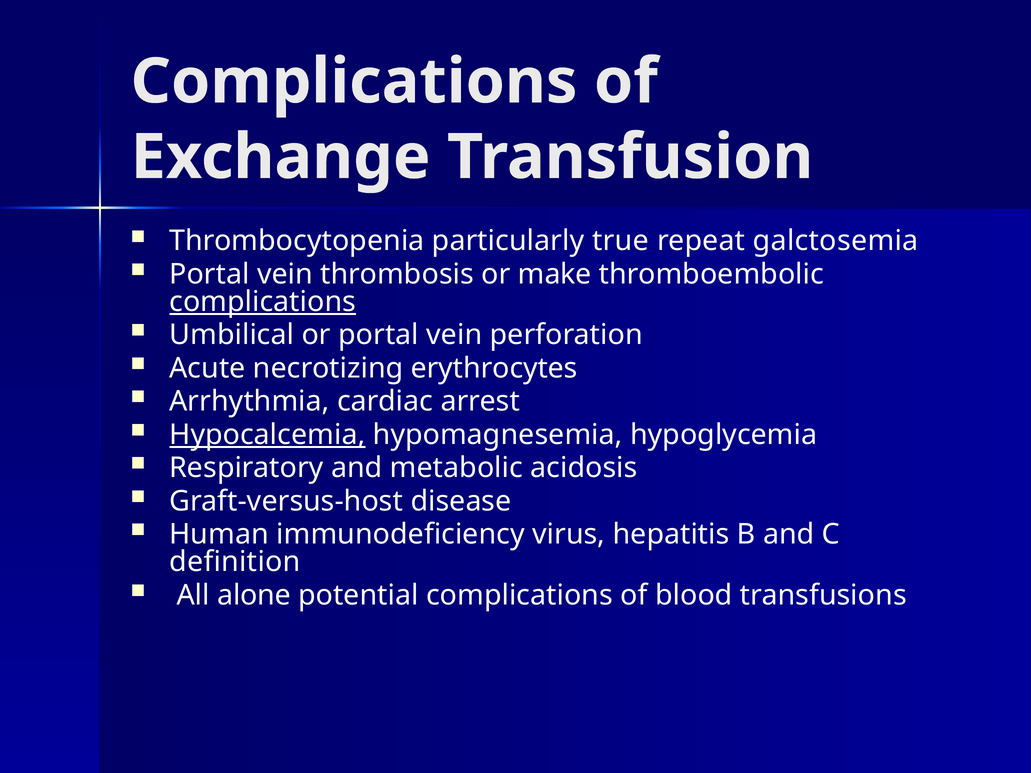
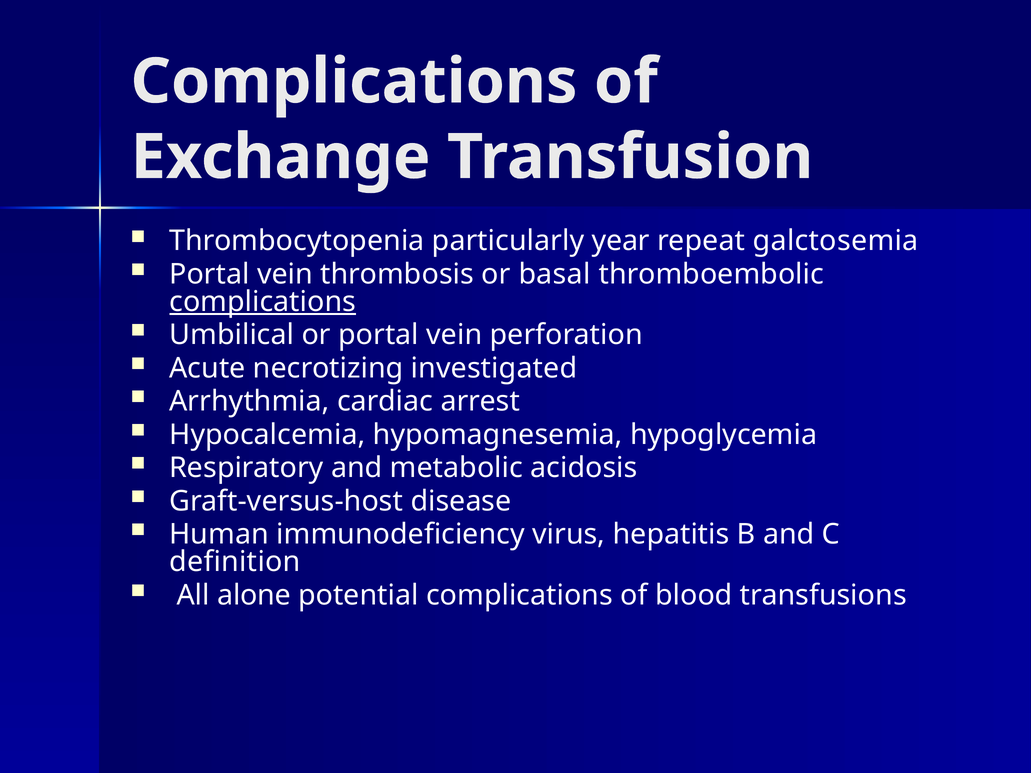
true: true -> year (621, 241)
make: make -> basal (555, 274)
erythrocytes: erythrocytes -> investigated (494, 368)
Hypocalcemia underline: present -> none (267, 435)
